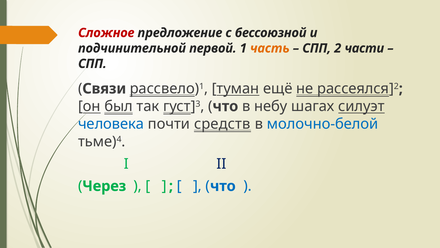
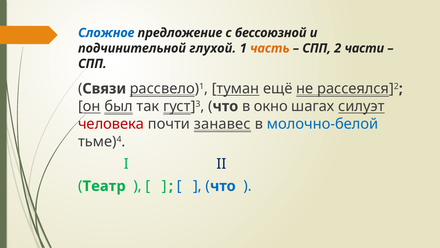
Сложное colour: red -> blue (106, 33)
первой: первой -> глухой (213, 48)
небу: небу -> окно (271, 106)
человека colour: blue -> red (111, 124)
средств: средств -> занавес (222, 124)
Через: Через -> Театр (104, 186)
